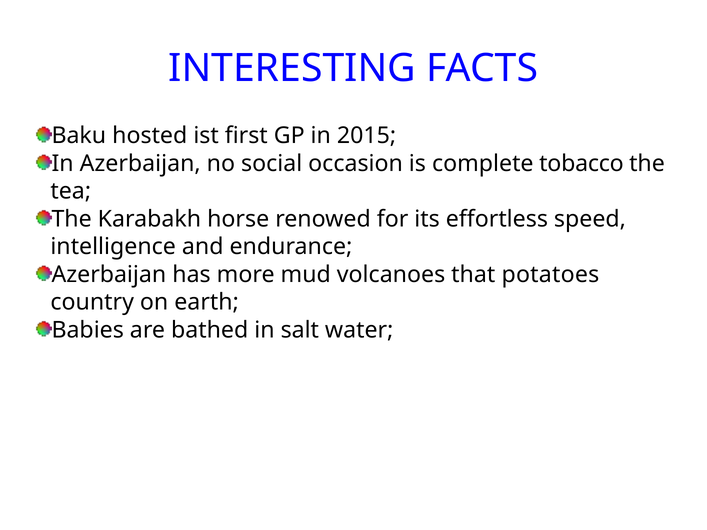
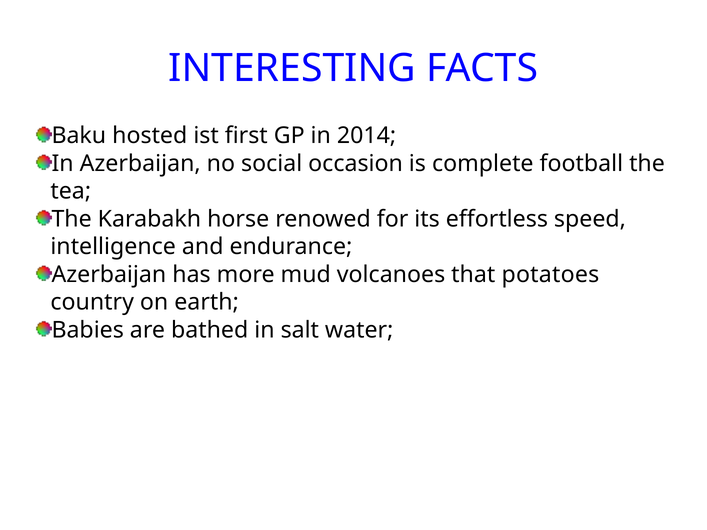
2015: 2015 -> 2014 (367, 136)
tobacco: tobacco -> football (581, 163)
